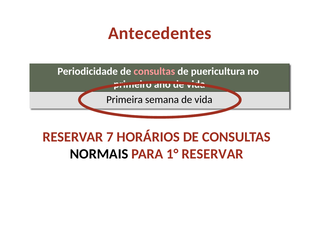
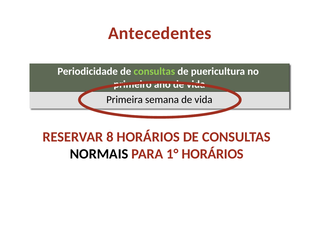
consultas colour: pink -> light green (154, 71)
7: 7 -> 8 (110, 137)
1° RESERVAR: RESERVAR -> HORÁRIOS (213, 154)
